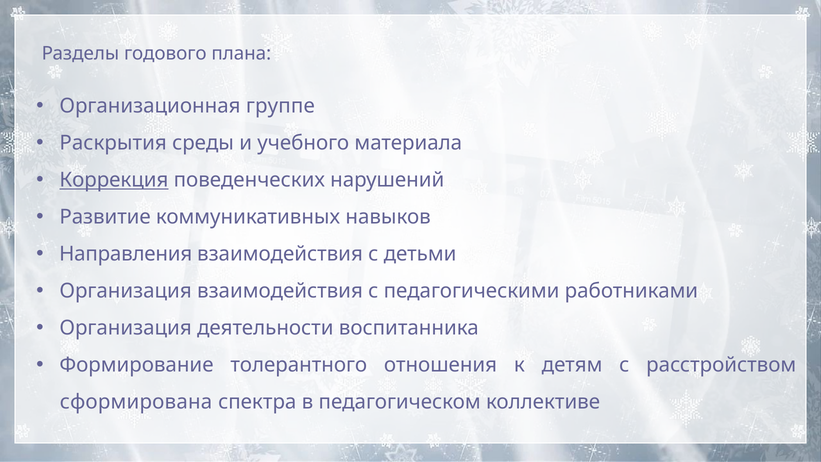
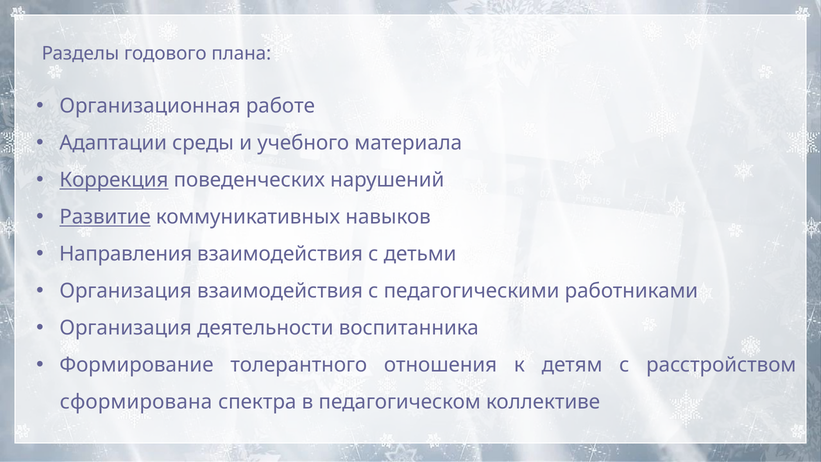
группе: группе -> работе (280, 106)
Раскрытия: Раскрытия -> Адаптации (113, 143)
Развитие underline: none -> present (105, 217)
